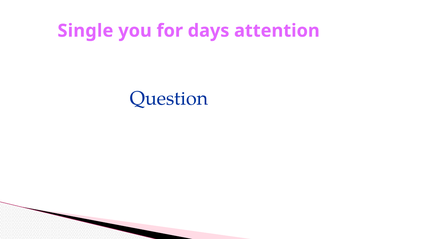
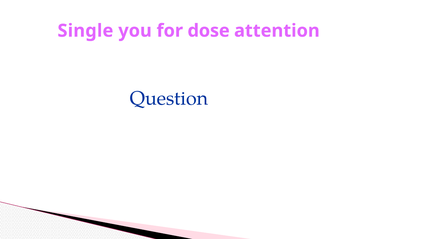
days: days -> dose (209, 31)
